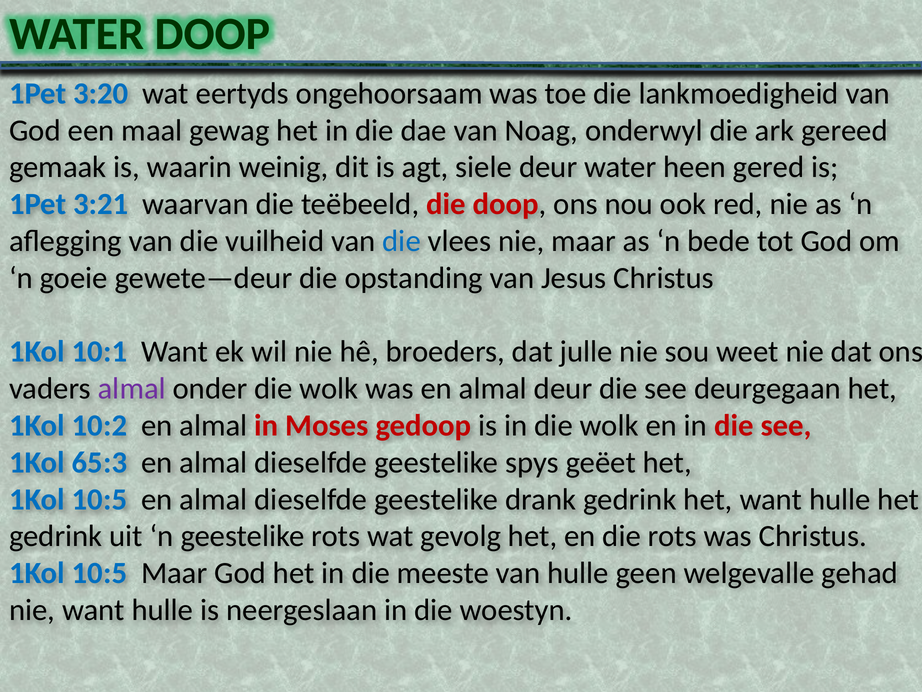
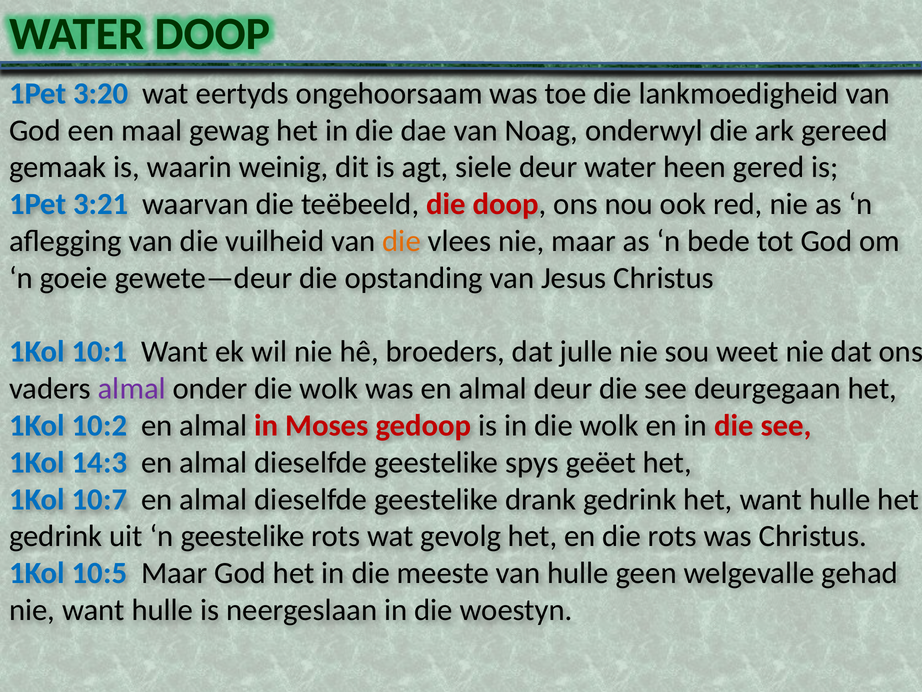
die colour: blue -> orange (402, 241)
65:3: 65:3 -> 14:3 (99, 462)
10:5: 10:5 -> 10:7 (99, 499)
